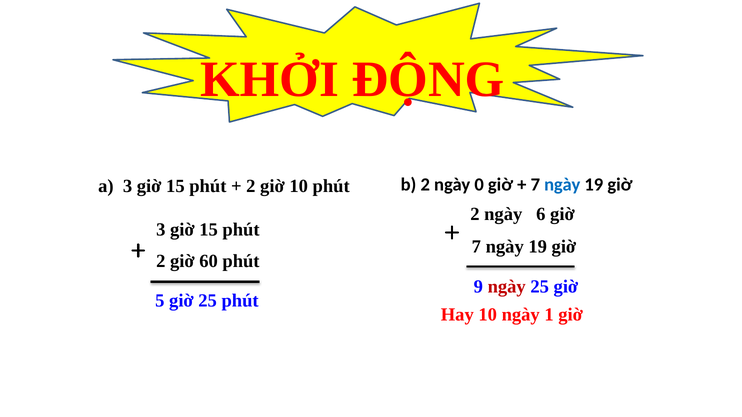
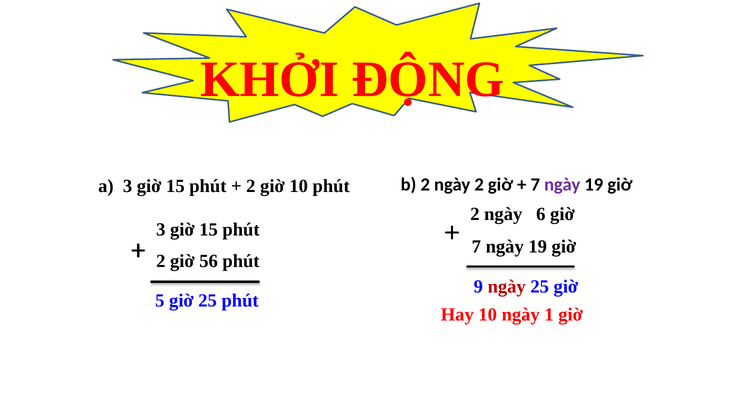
ngày 0: 0 -> 2 (479, 185)
ngày colour: blue -> purple (562, 185)
60: 60 -> 56 (209, 262)
